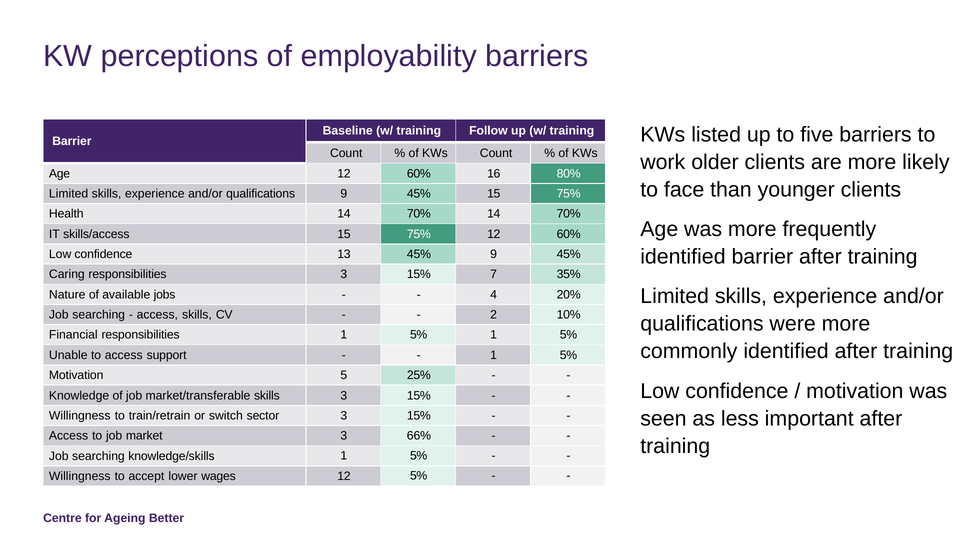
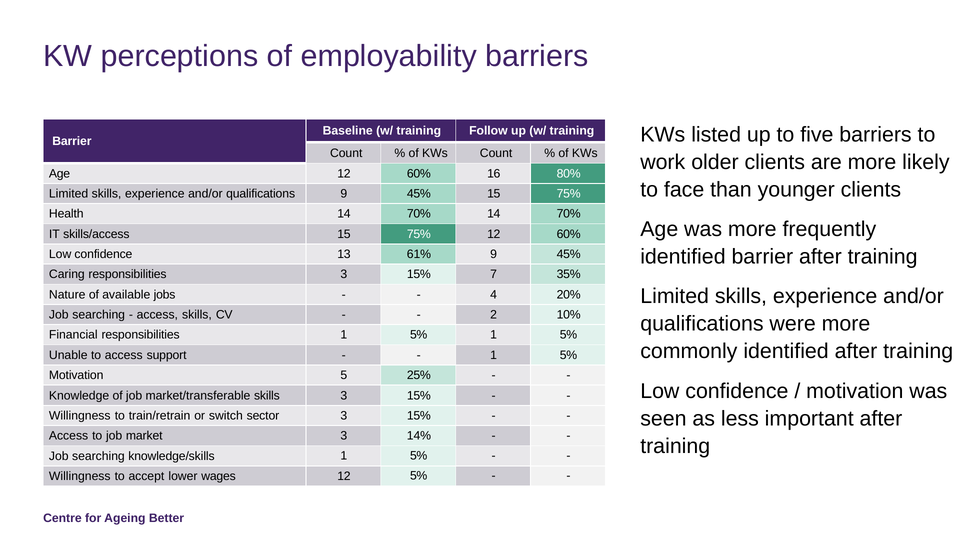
13 45%: 45% -> 61% (419, 254)
66%: 66% -> 14% (419, 436)
